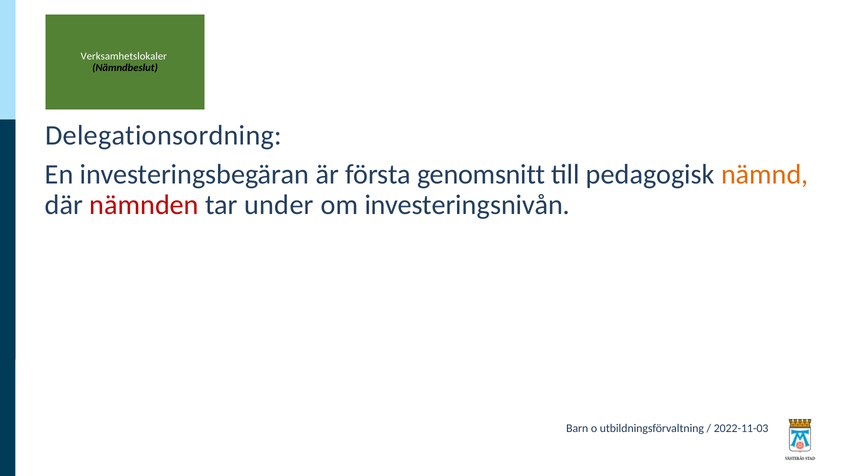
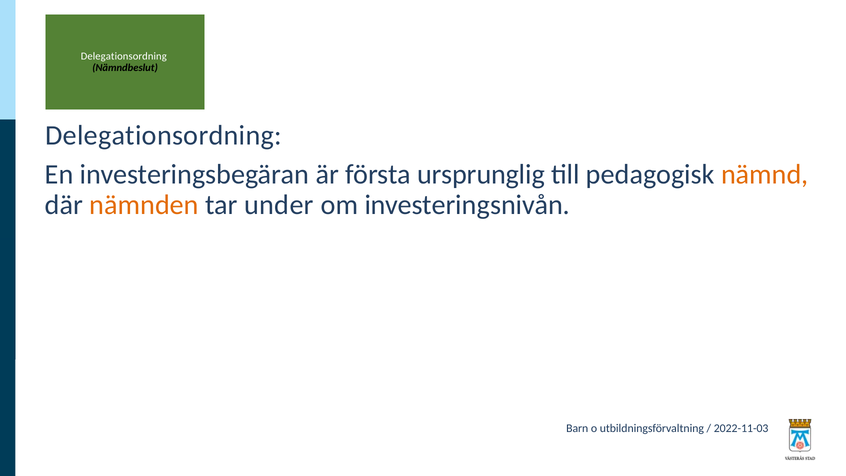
Verksamhetslokaler: Verksamhetslokaler -> Delegationsordning (124, 56)
genomsnitt: genomsnitt -> ursprunglig (481, 174)
nämnden colour: red -> orange (144, 205)
